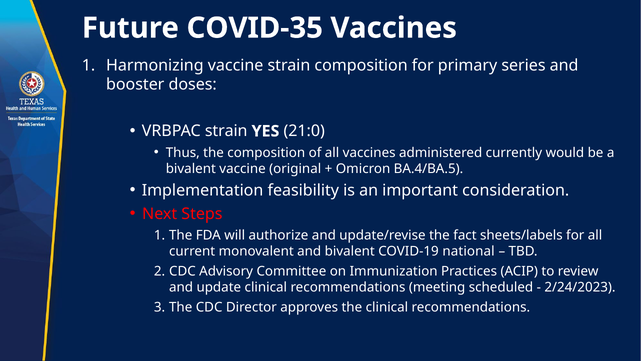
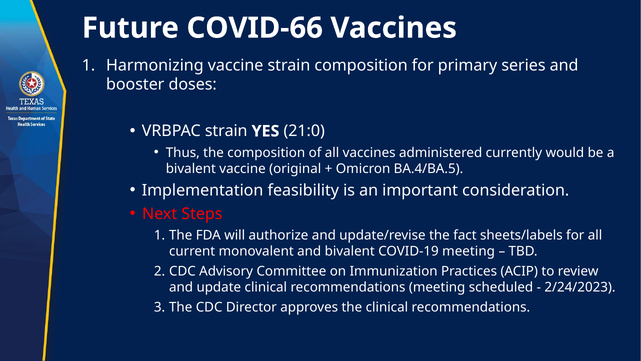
COVID-35: COVID-35 -> COVID-66 (255, 28)
COVID-19 national: national -> meeting (469, 251)
